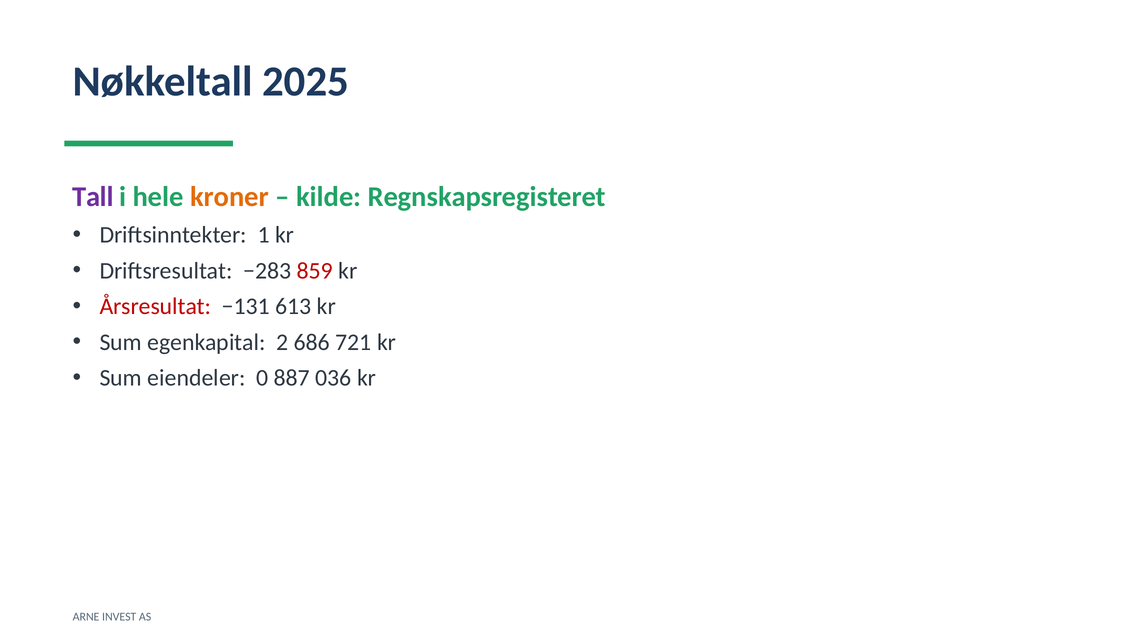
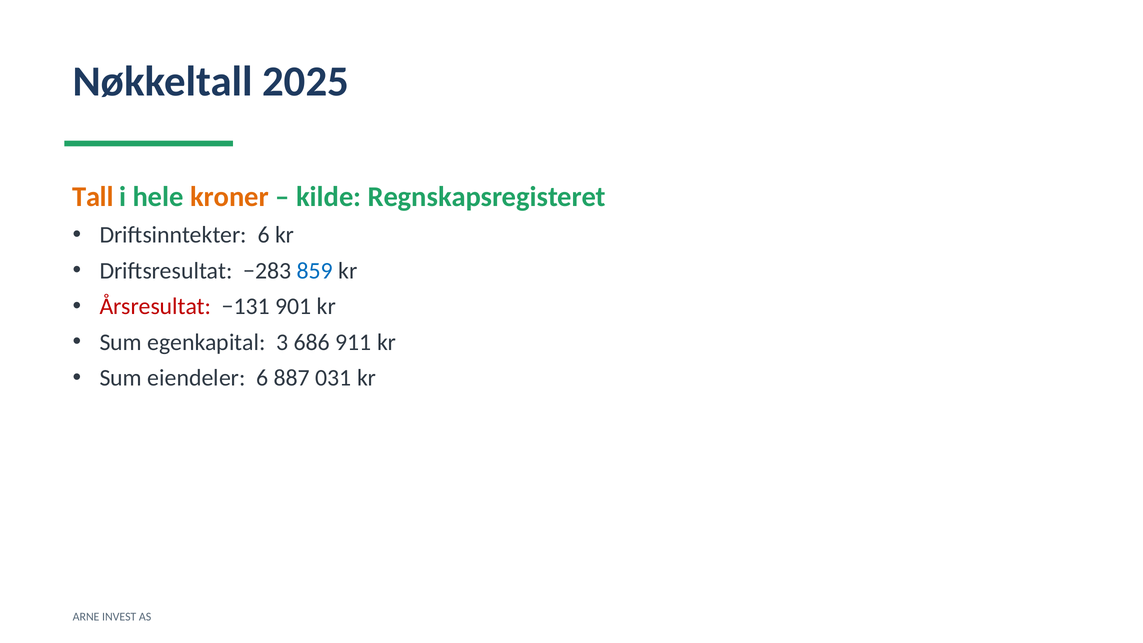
Tall colour: purple -> orange (93, 197)
Driftsinntekter 1: 1 -> 6 (264, 235)
859 colour: red -> blue (315, 271)
613: 613 -> 901 (293, 307)
2: 2 -> 3 (282, 342)
721: 721 -> 911 (353, 342)
eiendeler 0: 0 -> 6 (262, 378)
036: 036 -> 031 (333, 378)
